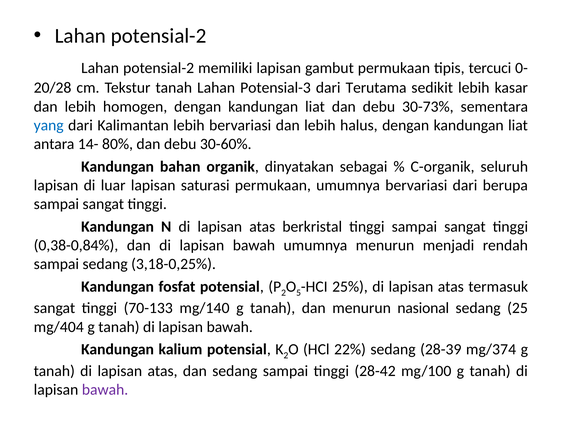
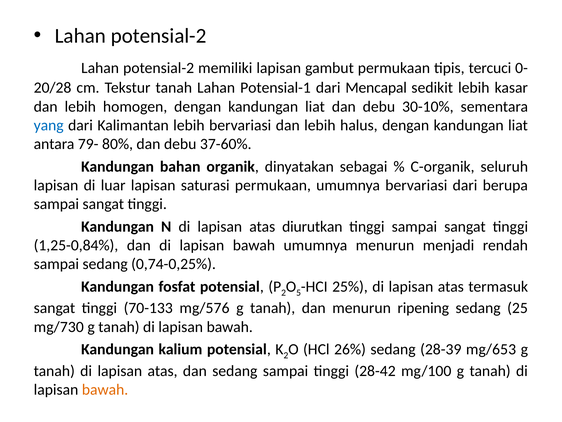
Potensial-3: Potensial-3 -> Potensial-1 (276, 88)
Terutama: Terutama -> Mencapal (376, 88)
30-73%: 30-73% -> 30-10% (428, 106)
14-: 14- -> 79- (88, 144)
30-60%: 30-60% -> 37-60% (226, 144)
berkristal: berkristal -> diurutkan (312, 226)
0,38-0,84%: 0,38-0,84% -> 1,25-0,84% (76, 245)
3,18-0,25%: 3,18-0,25% -> 0,74-0,25% (174, 264)
mg/140: mg/140 -> mg/576 (204, 308)
nasional: nasional -> ripening (423, 308)
mg/404: mg/404 -> mg/730 (59, 327)
22%: 22% -> 26% (350, 349)
mg/374: mg/374 -> mg/653 (491, 349)
bawah colour: purple -> orange (105, 389)
